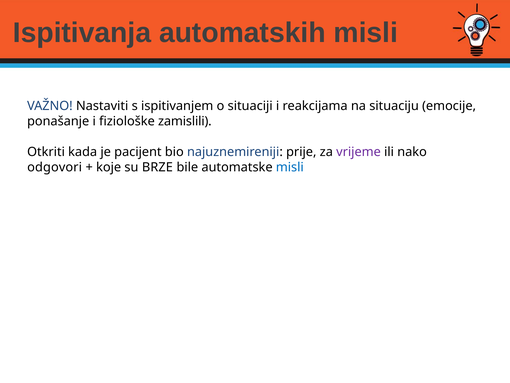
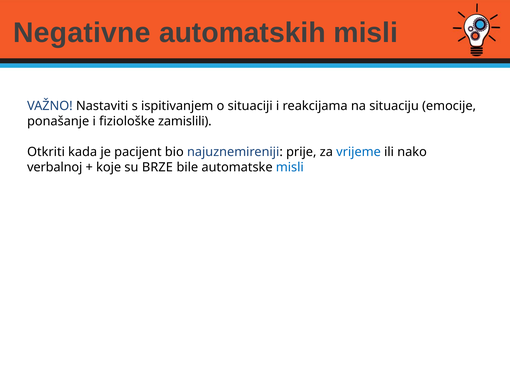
Ispitivanja: Ispitivanja -> Negativne (82, 33)
vrijeme colour: purple -> blue (359, 152)
odgovori: odgovori -> verbalnoj (55, 167)
